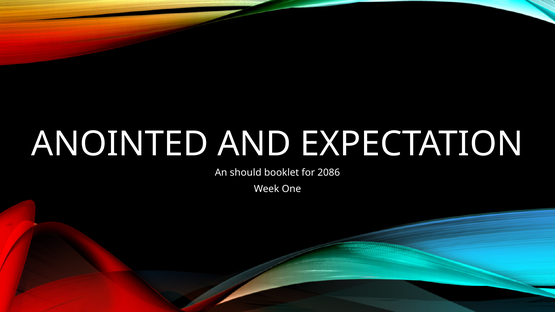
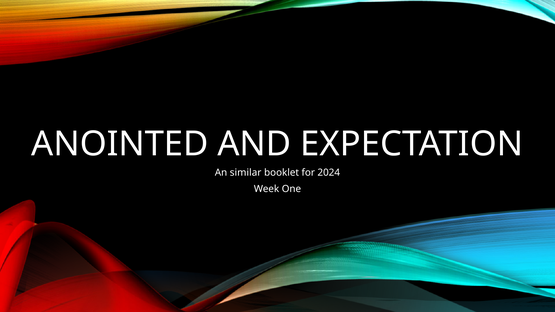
should: should -> similar (246, 173)
2086: 2086 -> 2024 (329, 173)
